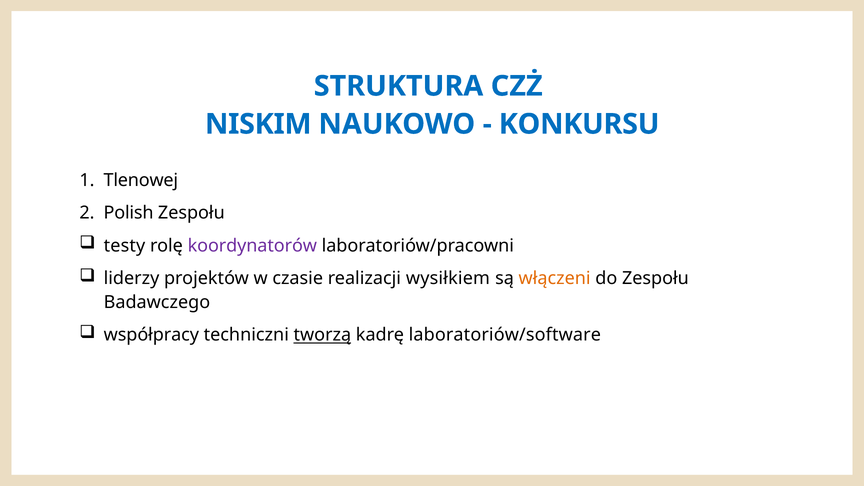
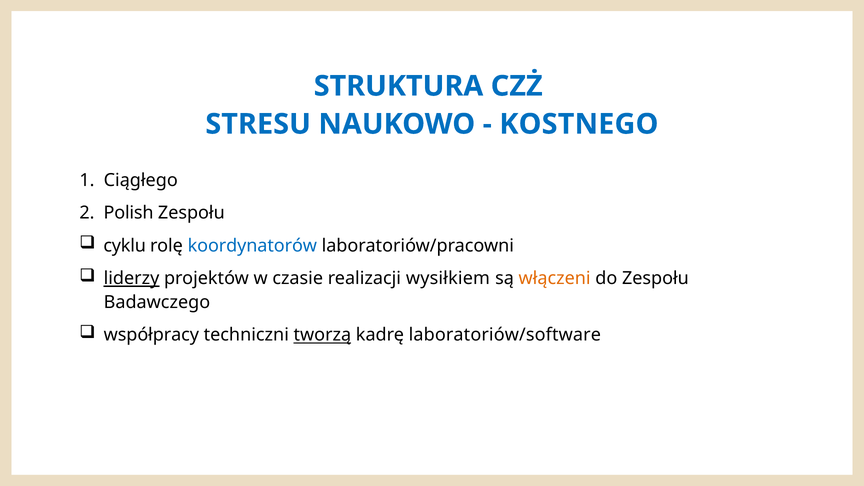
NISKIM: NISKIM -> STRESU (258, 124)
KONKURSU: KONKURSU -> KOSTNEGO (579, 124)
Tlenowej: Tlenowej -> Ciągłego (141, 180)
testy: testy -> cyklu (125, 246)
koordynatorów colour: purple -> blue (252, 246)
liderzy underline: none -> present (132, 278)
